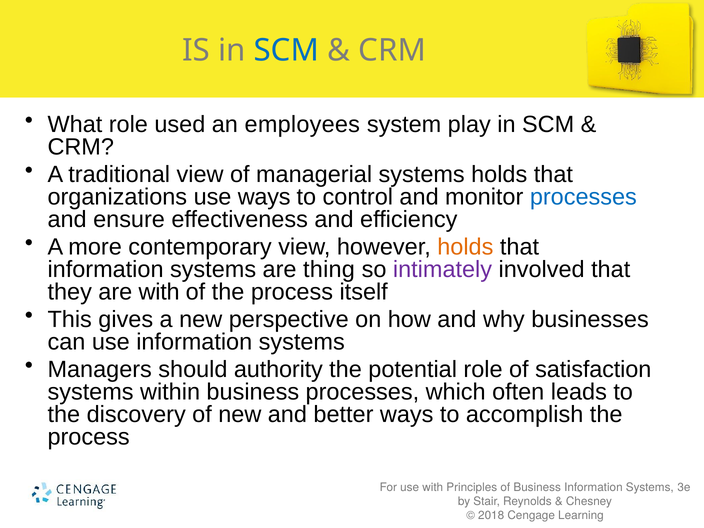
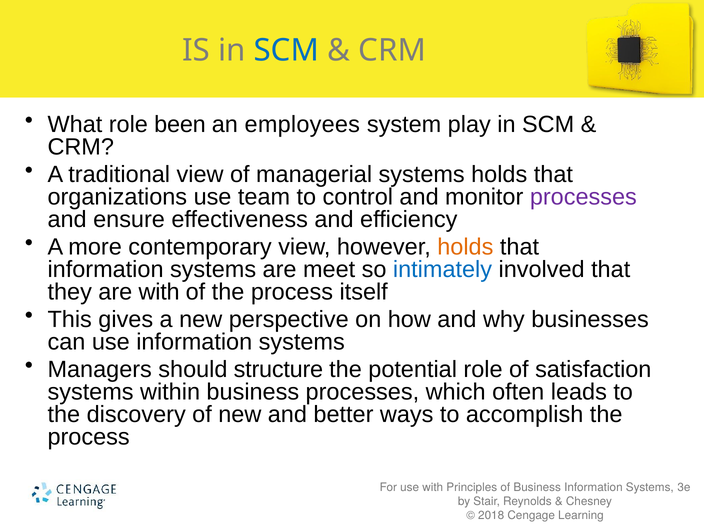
used: used -> been (180, 125)
use ways: ways -> team (264, 197)
processes colour: blue -> purple (583, 197)
thing: thing -> meet (329, 270)
intimately colour: purple -> blue (443, 270)
authority: authority -> structure (278, 369)
